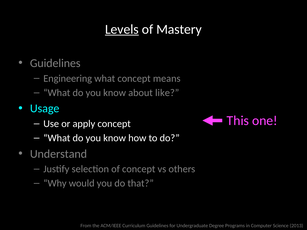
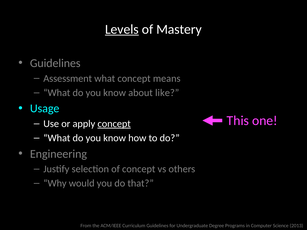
Engineering: Engineering -> Assessment (68, 78)
concept underline: none -> present (114, 124)
Understand: Understand -> Engineering (58, 154)
